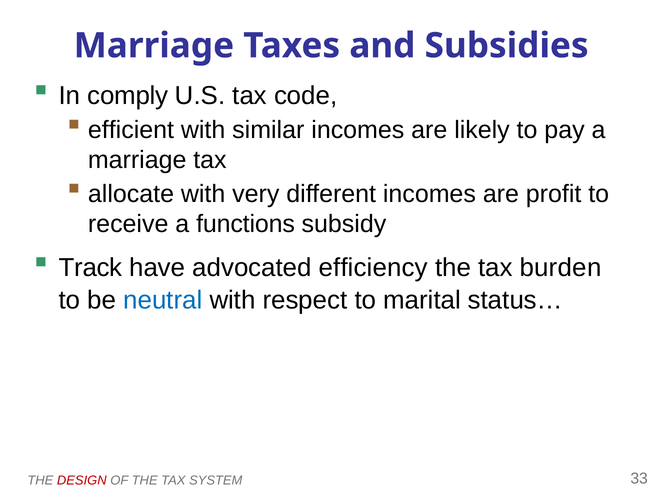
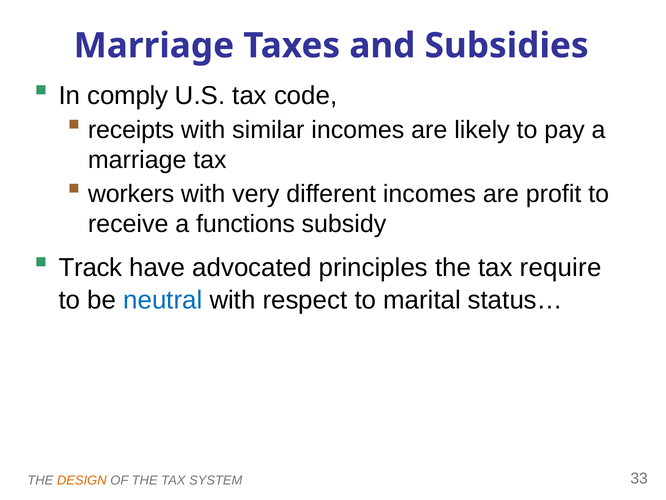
efficient: efficient -> receipts (131, 130)
allocate: allocate -> workers (131, 194)
efficiency: efficiency -> principles (373, 267)
burden: burden -> require (561, 267)
DESIGN colour: red -> orange (82, 480)
